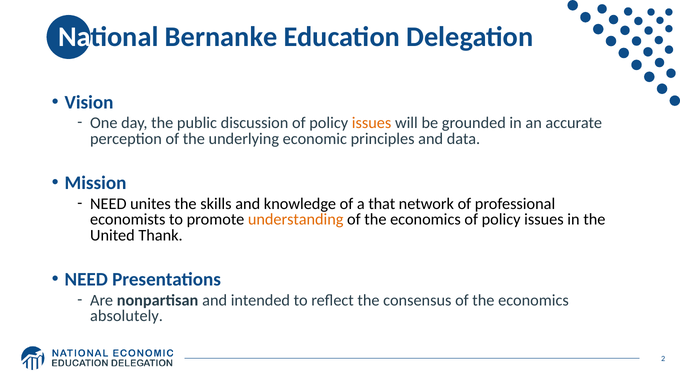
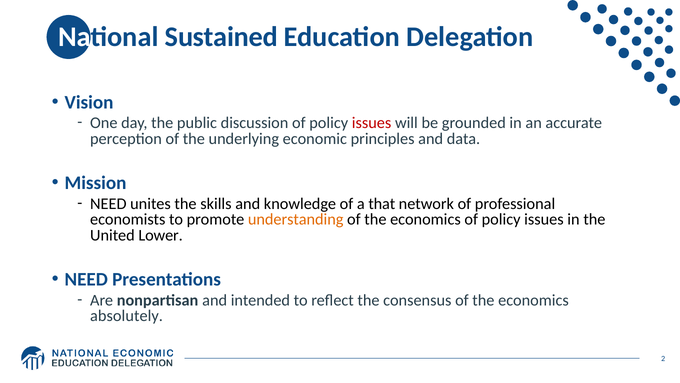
Bernanke: Bernanke -> Sustained (221, 37)
issues colour: orange -> red (372, 123)
Thank: Thank -> Lower (161, 235)
